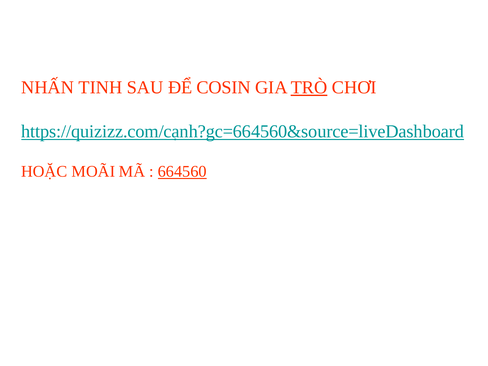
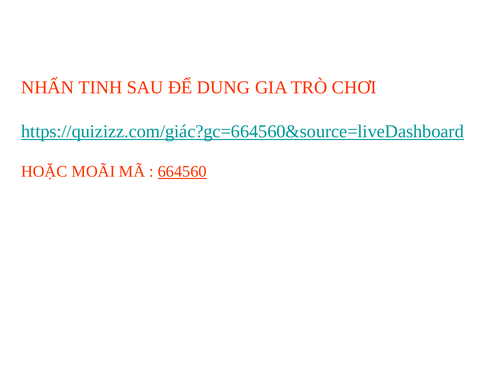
COSIN: COSIN -> DUNG (223, 88)
TRÒ underline: present -> none (309, 88)
https://quizizz.com/cạnh?gc=664560&source=liveDashboard: https://quizizz.com/cạnh?gc=664560&source=liveDashboard -> https://quizizz.com/giác?gc=664560&source=liveDashboard (243, 131)
